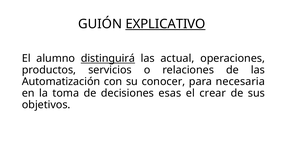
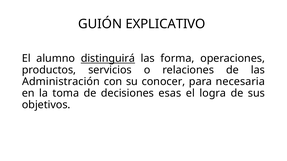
EXPLICATIVO underline: present -> none (165, 24)
actual: actual -> forma (177, 59)
Automatización: Automatización -> Administración (61, 82)
crear: crear -> logra (213, 93)
